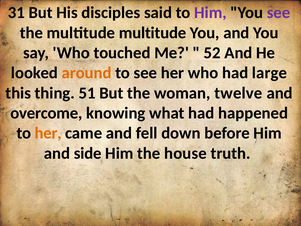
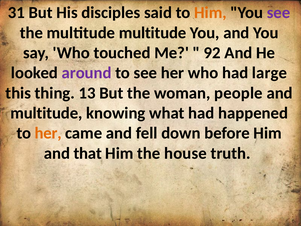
Him colour: purple -> orange (210, 13)
52: 52 -> 92 (212, 53)
around colour: orange -> purple (87, 73)
51: 51 -> 13 (87, 93)
twelve: twelve -> people (238, 93)
overcome: overcome -> multitude (46, 113)
side: side -> that (88, 153)
